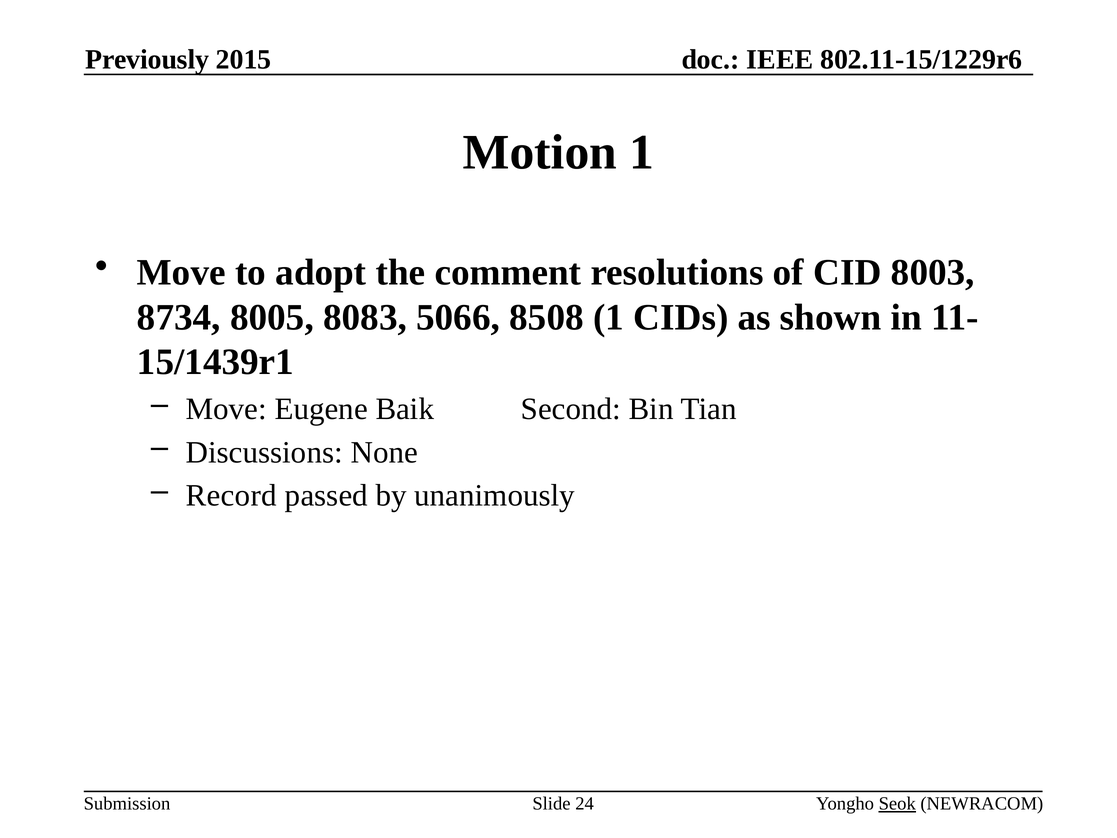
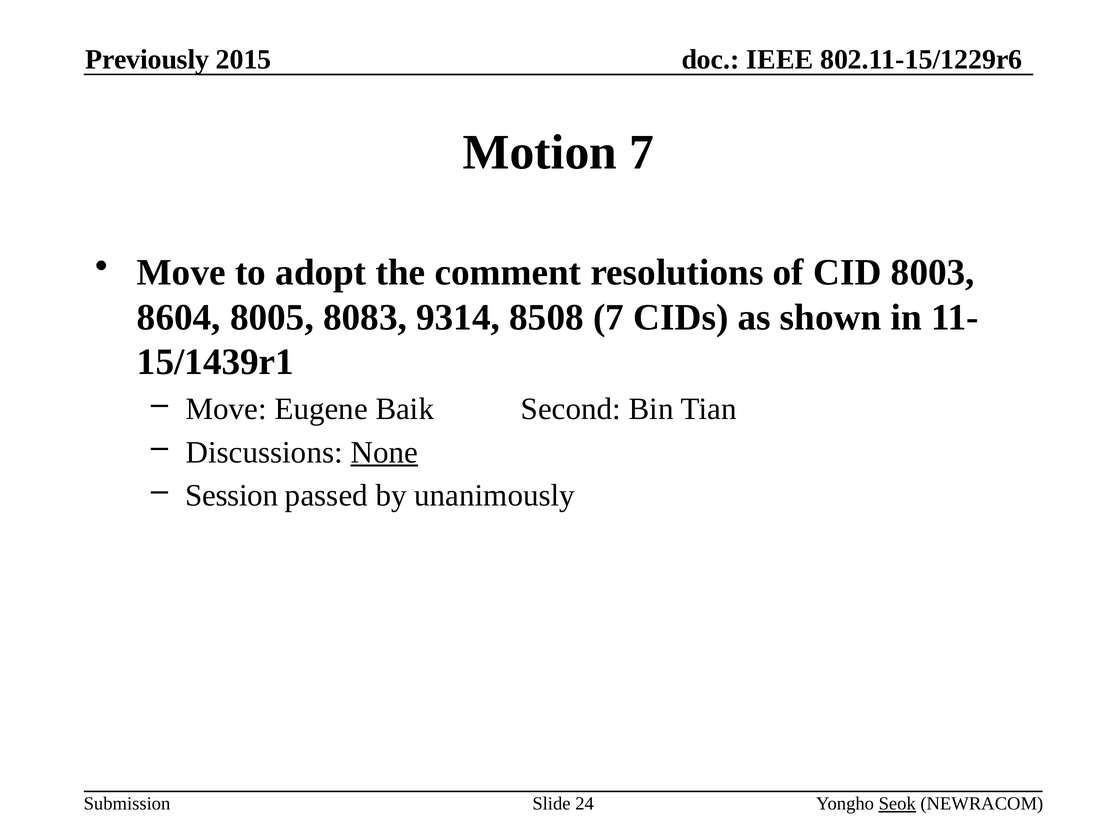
Motion 1: 1 -> 7 (642, 152)
8734: 8734 -> 8604 (179, 317)
5066: 5066 -> 9314 (458, 317)
8508 1: 1 -> 7 (609, 317)
None underline: none -> present (384, 452)
Record: Record -> Session (232, 496)
